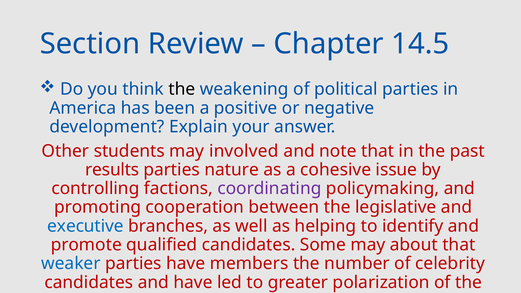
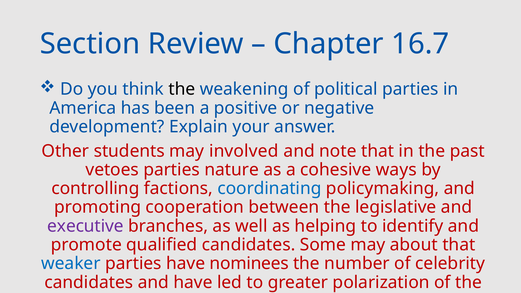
14.5: 14.5 -> 16.7 (420, 44)
results: results -> vetoes (112, 170)
issue: issue -> ways (396, 170)
coordinating colour: purple -> blue (269, 189)
executive colour: blue -> purple (85, 226)
members: members -> nominees (249, 264)
